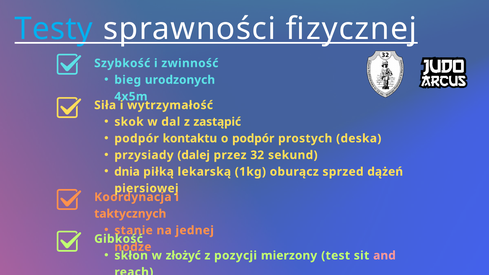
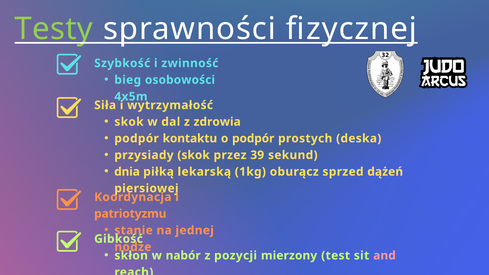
Testy colour: light blue -> light green (54, 29)
urodzonych: urodzonych -> osobowości (180, 80)
zastąpić: zastąpić -> zdrowia (217, 122)
przysiady dalej: dalej -> skok (194, 155)
32: 32 -> 39 (257, 155)
taktycznych: taktycznych -> patriotyzmu (130, 214)
złożyć: złożyć -> nabór (183, 256)
